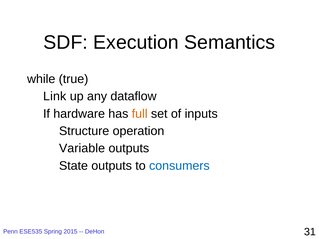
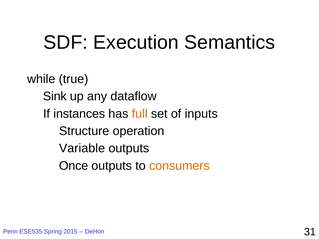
Link: Link -> Sink (55, 96)
hardware: hardware -> instances (79, 114)
State: State -> Once (74, 166)
consumers colour: blue -> orange (179, 166)
